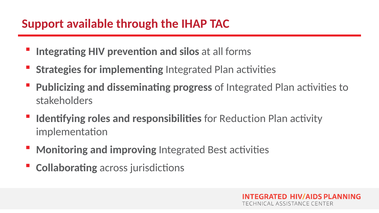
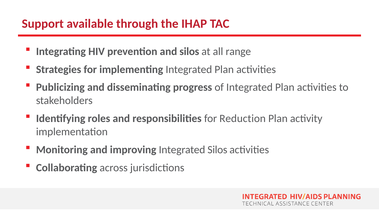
forms: forms -> range (238, 51)
Integrated Best: Best -> Silos (217, 150)
